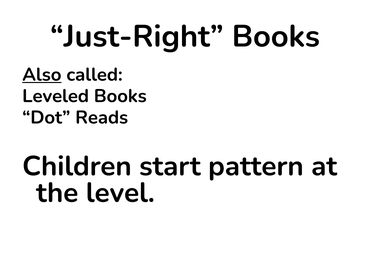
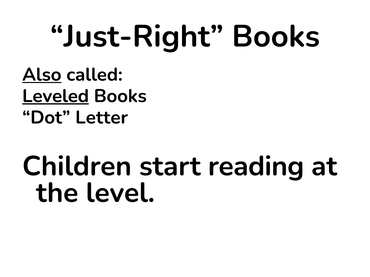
Leveled underline: none -> present (56, 96)
Reads: Reads -> Letter (102, 118)
pattern: pattern -> reading (256, 166)
